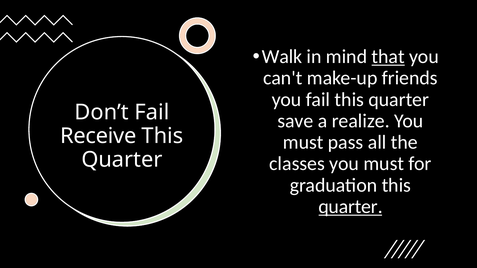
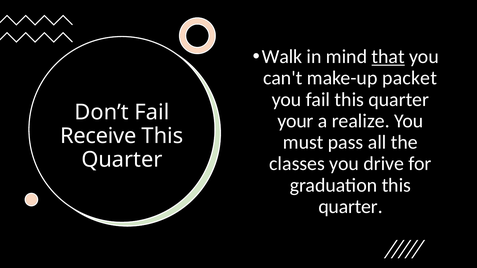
friends: friends -> packet (410, 78)
save: save -> your (295, 121)
classes you must: must -> drive (384, 164)
quarter underline: present -> none (351, 207)
